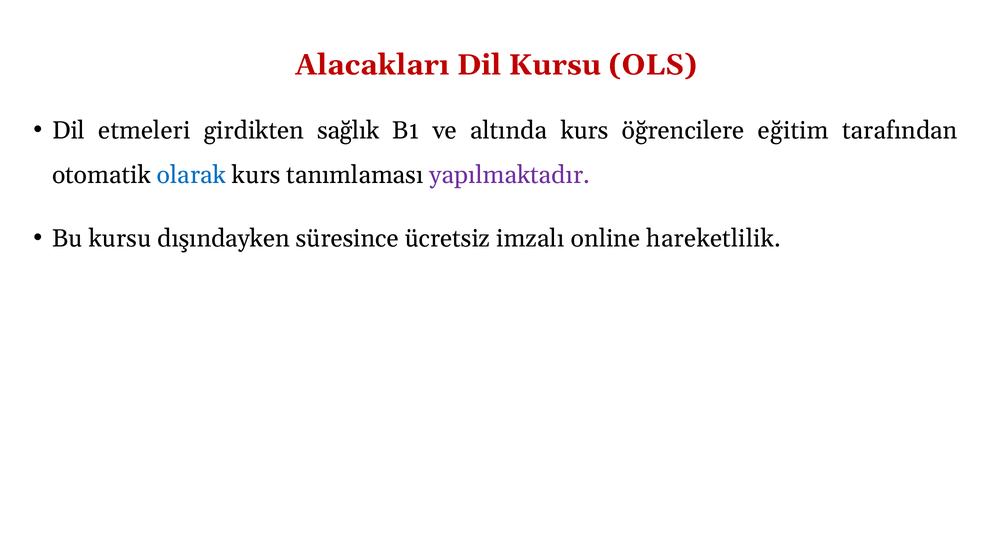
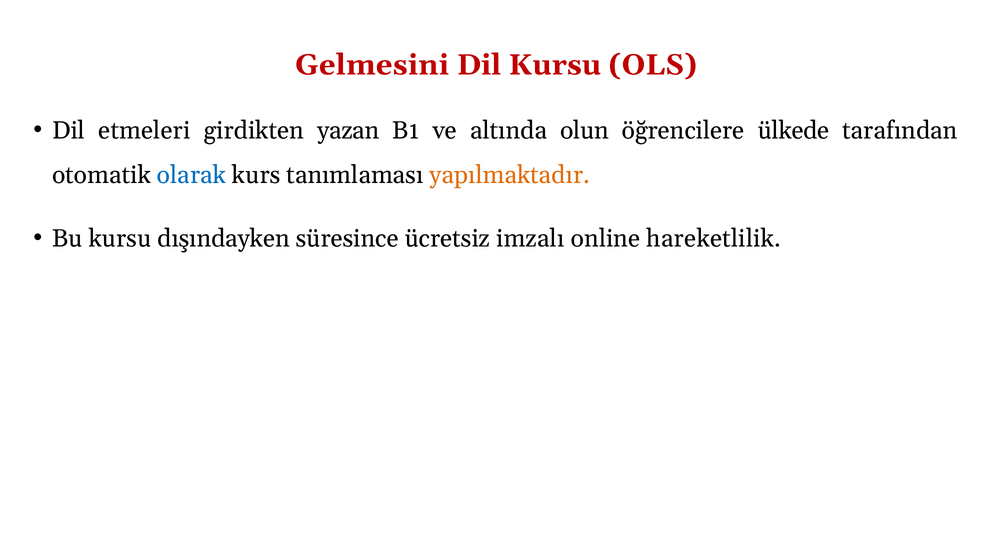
Alacakları: Alacakları -> Gelmesini (372, 65)
sağlık: sağlık -> yazan (348, 130)
altında kurs: kurs -> olun (585, 130)
eğitim: eğitim -> ülkede (794, 130)
yapılmaktadır colour: purple -> orange (510, 175)
